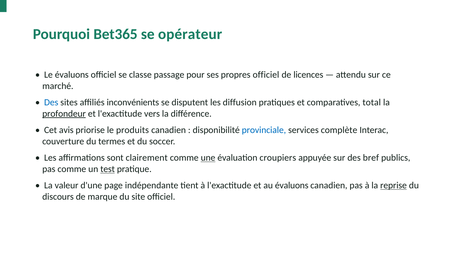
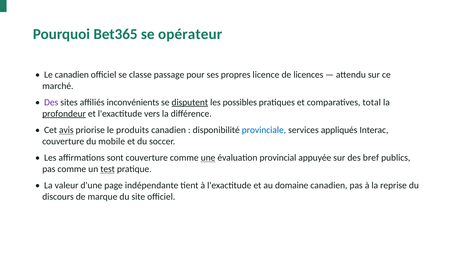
Le évaluons: évaluons -> canadien (72, 75)
propres officiel: officiel -> licence (266, 75)
Des colour: blue -> purple (51, 102)
disputent underline: none -> present (190, 102)
diffusion: diffusion -> possibles (240, 102)
avis underline: none -> present (66, 130)
complète: complète -> appliqués (339, 130)
termes: termes -> mobile (112, 141)
sont clairement: clairement -> couverture (147, 158)
croupiers: croupiers -> provincial (278, 158)
au évaluons: évaluons -> domaine (292, 185)
reprise underline: present -> none (394, 185)
